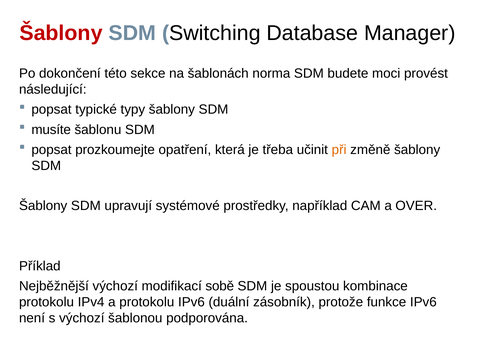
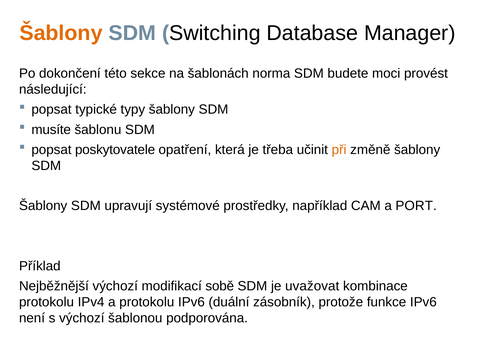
Šablony colour: red -> orange (61, 33)
prozkoumejte: prozkoumejte -> poskytovatele (115, 150)
OVER: OVER -> PORT (416, 206)
spoustou: spoustou -> uvažovat (312, 286)
